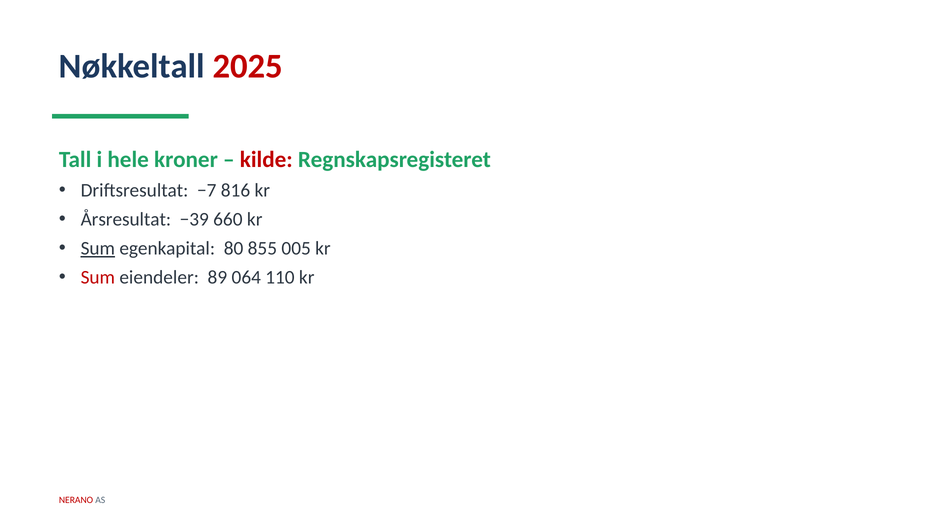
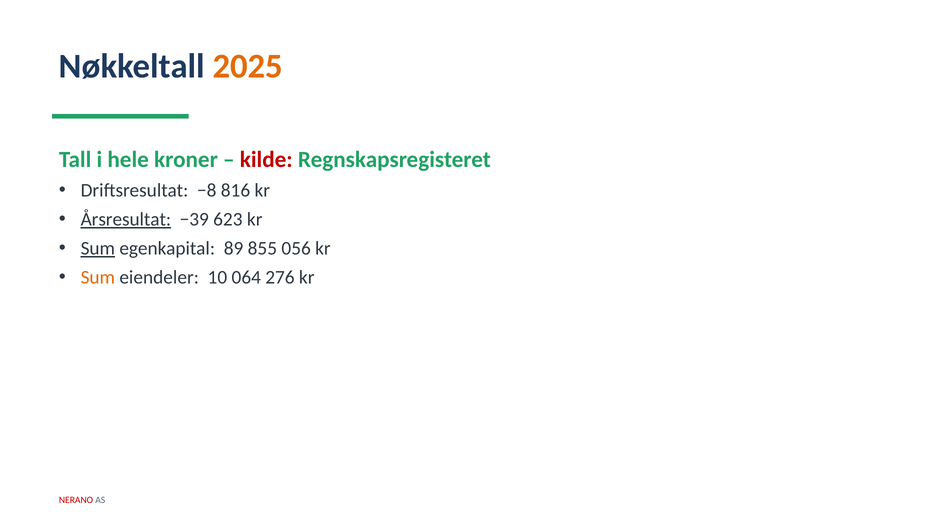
2025 colour: red -> orange (248, 66)
−7: −7 -> −8 (207, 190)
Årsresultat underline: none -> present (126, 219)
660: 660 -> 623 (228, 219)
80: 80 -> 89 (234, 248)
005: 005 -> 056 (296, 248)
Sum colour: red -> orange (98, 277)
89: 89 -> 10 (217, 277)
110: 110 -> 276 (280, 277)
